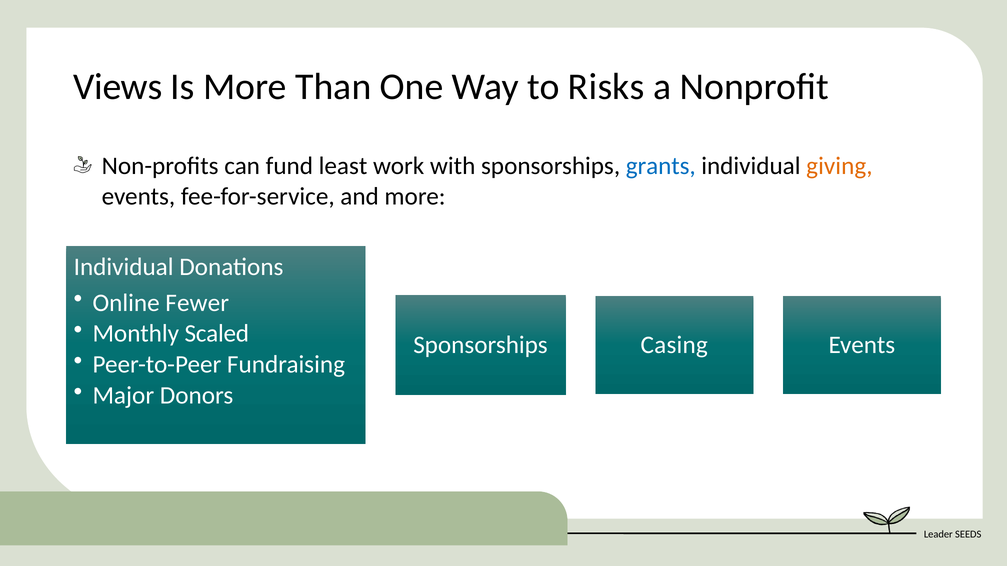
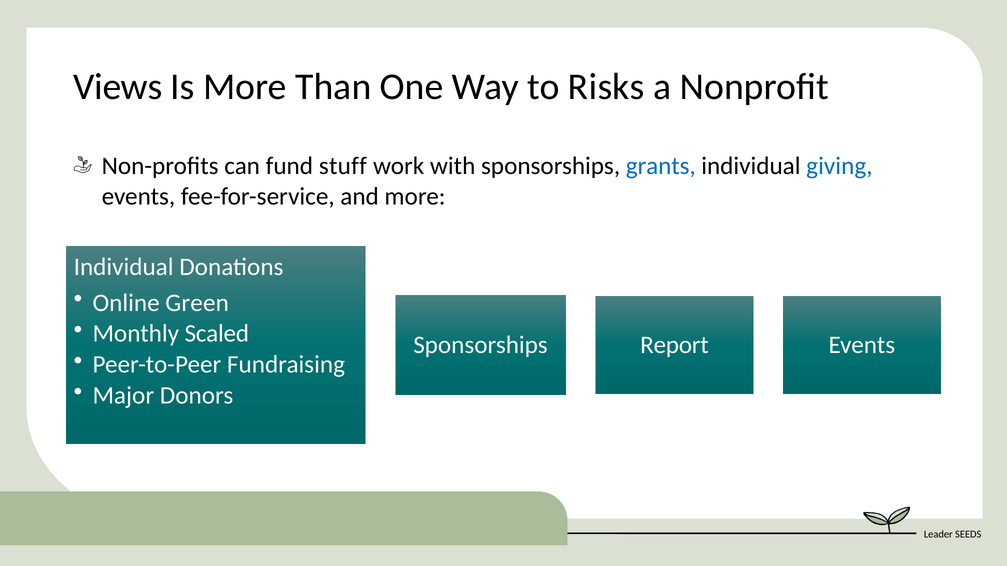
least: least -> stuff (343, 166)
giving colour: orange -> blue (839, 166)
Fewer: Fewer -> Green (197, 303)
Casing: Casing -> Report (674, 345)
